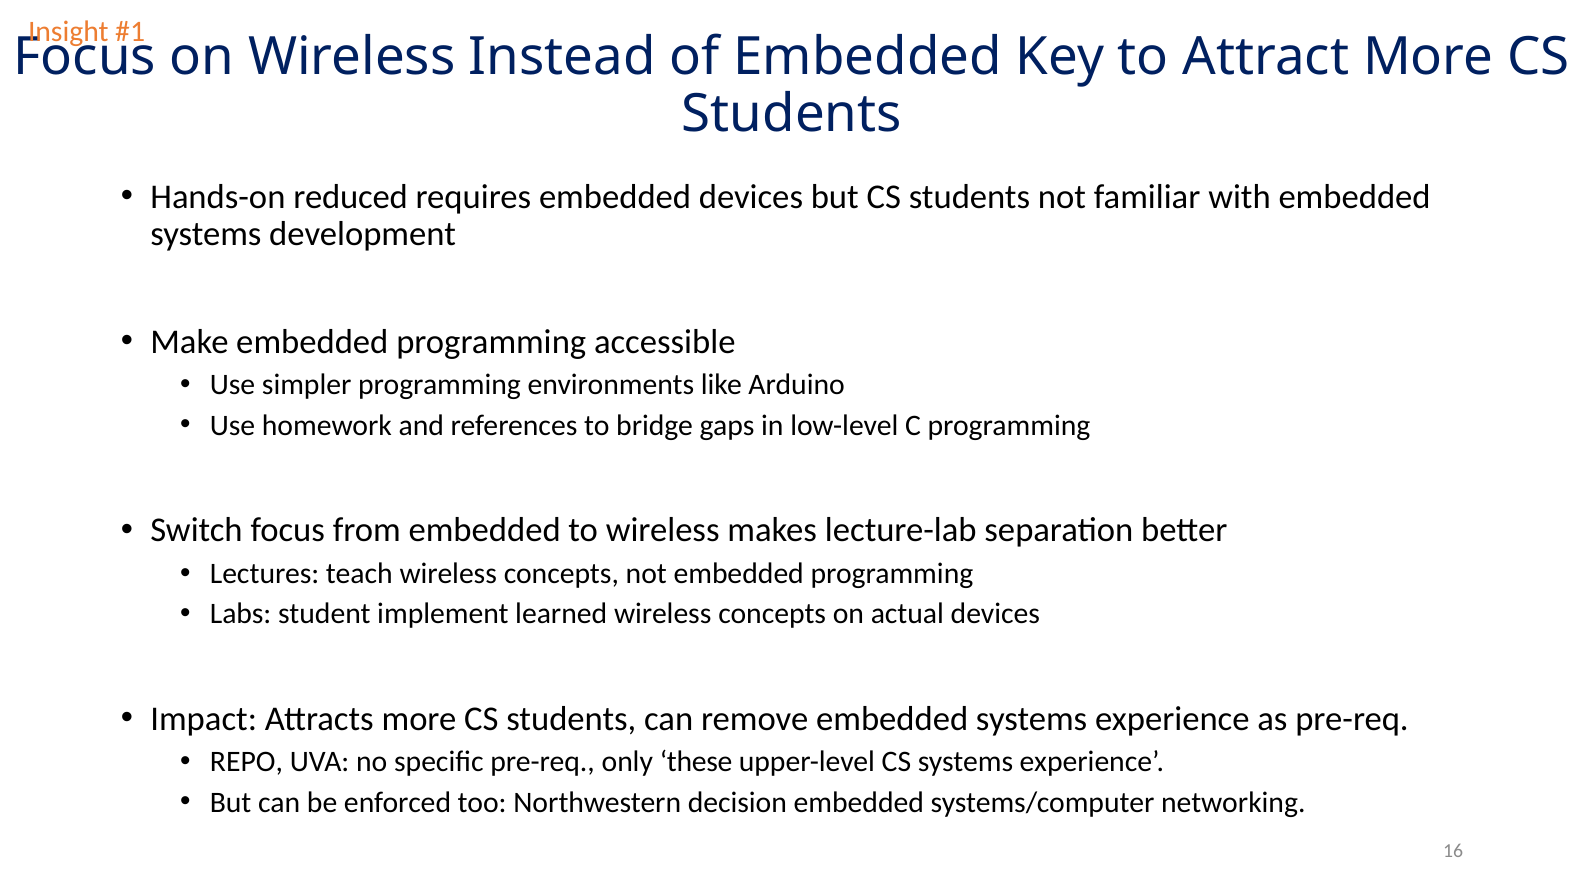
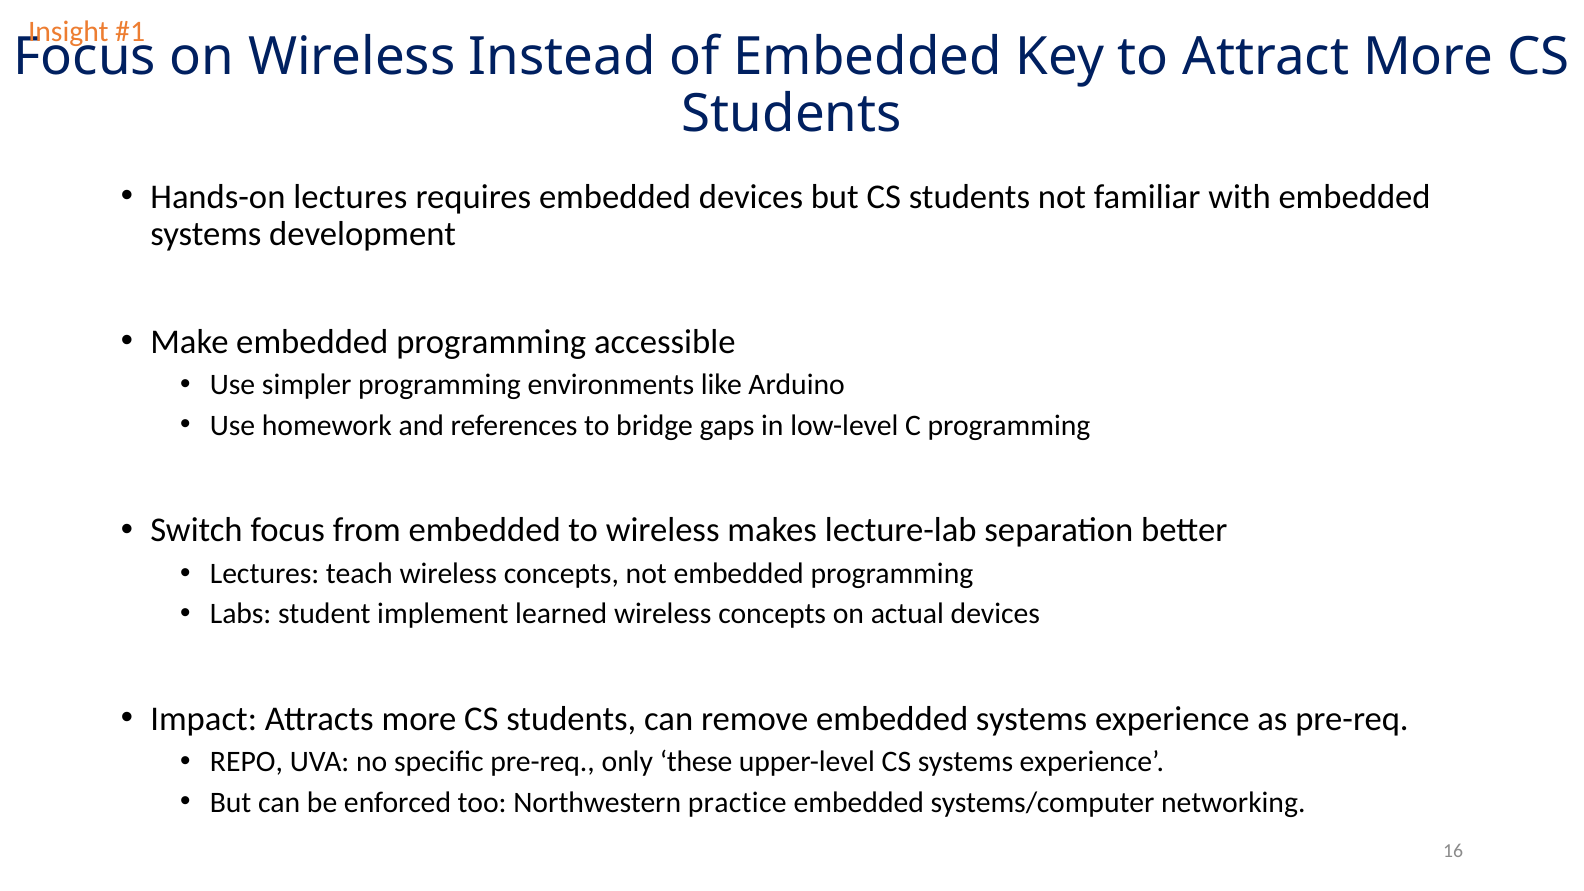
Hands-on reduced: reduced -> lectures (350, 197)
decision: decision -> practice (737, 802)
